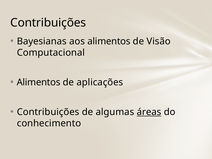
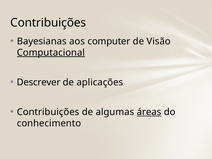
aos alimentos: alimentos -> computer (109, 41)
Computacional underline: none -> present (51, 53)
Alimentos: Alimentos -> Descrever (39, 82)
